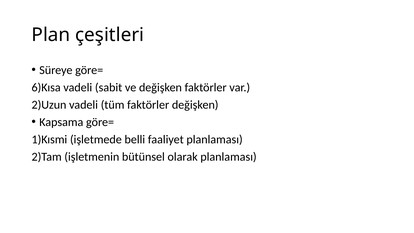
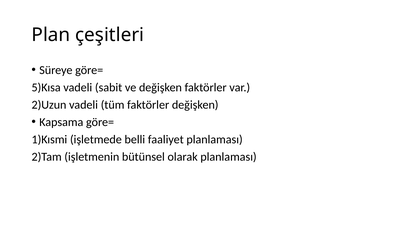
6)Kısa: 6)Kısa -> 5)Kısa (46, 87)
